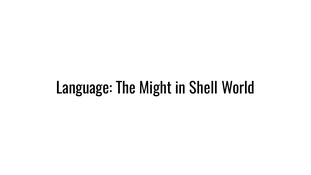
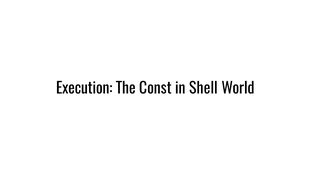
Language: Language -> Execution (84, 89)
Might: Might -> Const (155, 89)
